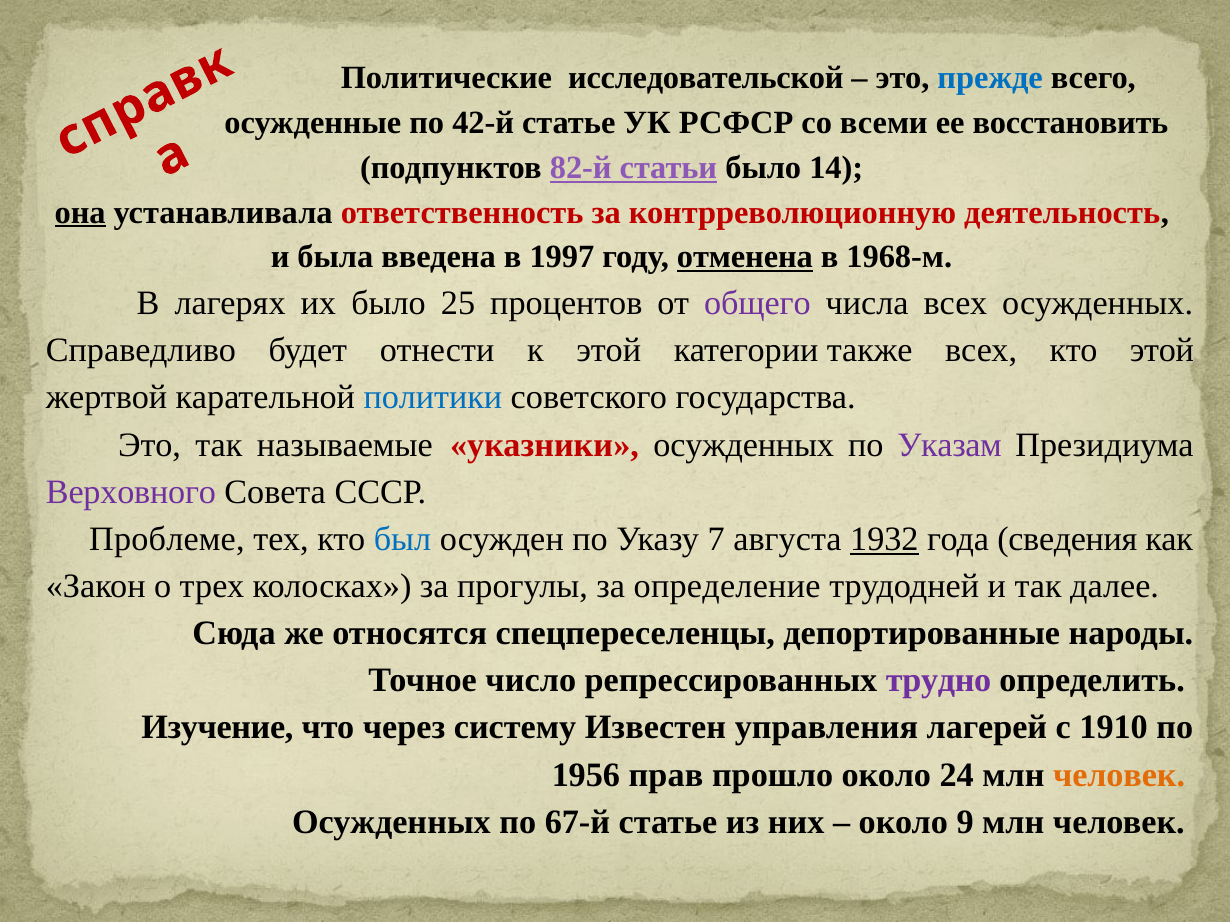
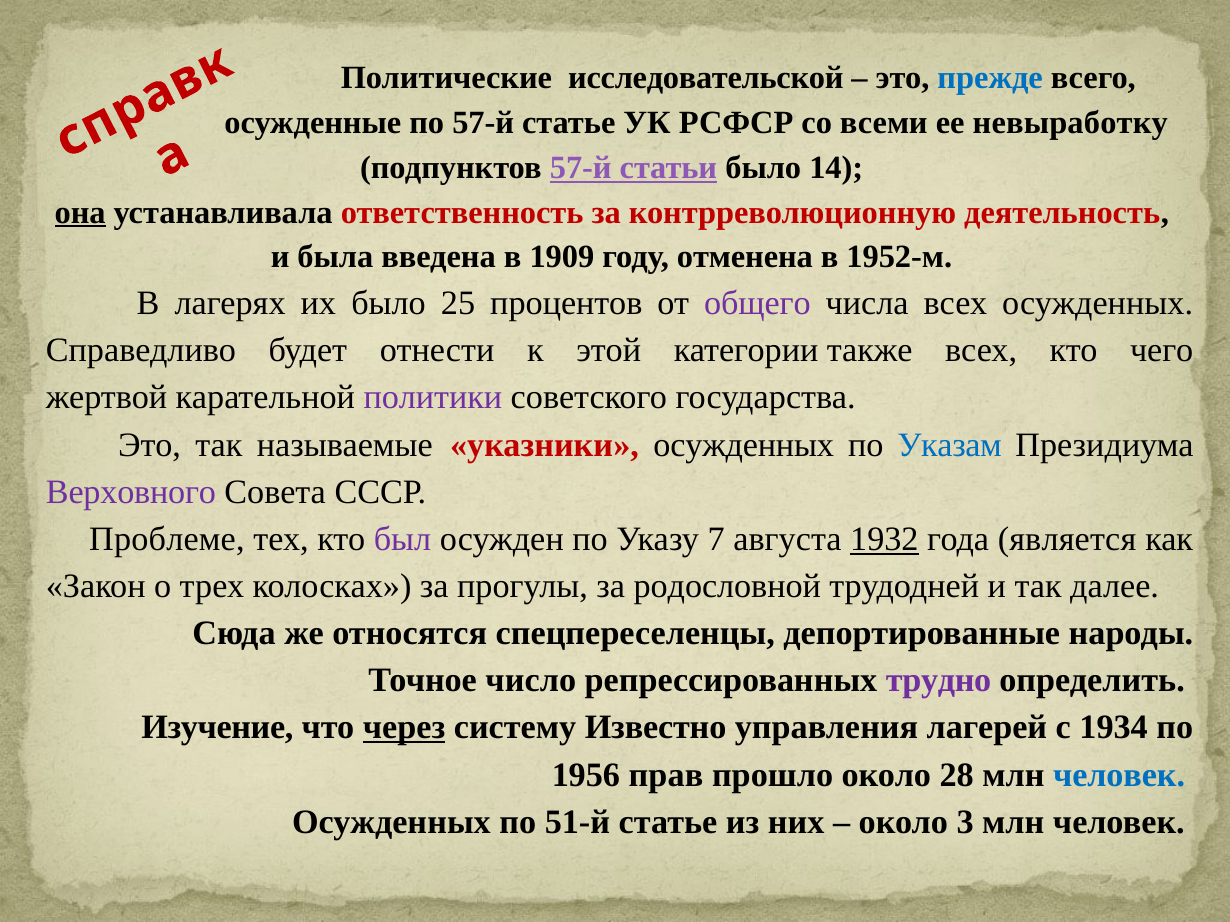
по 42-й: 42-й -> 57-й (483, 123)
восстановить: восстановить -> невыработку (1070, 123)
подпунктов 82-й: 82-й -> 57-й (581, 168)
1997: 1997 -> 1909 (562, 257)
отменена underline: present -> none (745, 257)
1968-м: 1968-м -> 1952-м (899, 257)
кто этой: этой -> чего (1162, 351)
политики colour: blue -> purple (433, 398)
Указам colour: purple -> blue (950, 445)
был colour: blue -> purple (402, 539)
сведения: сведения -> является (1067, 539)
определение: определение -> родословной (727, 587)
через underline: none -> present (404, 728)
Известен: Известен -> Известно (656, 728)
1910: 1910 -> 1934 (1114, 728)
24: 24 -> 28 (957, 775)
человек colour: orange -> blue (1119, 775)
67-й: 67-й -> 51-й (577, 822)
9: 9 -> 3 (965, 822)
